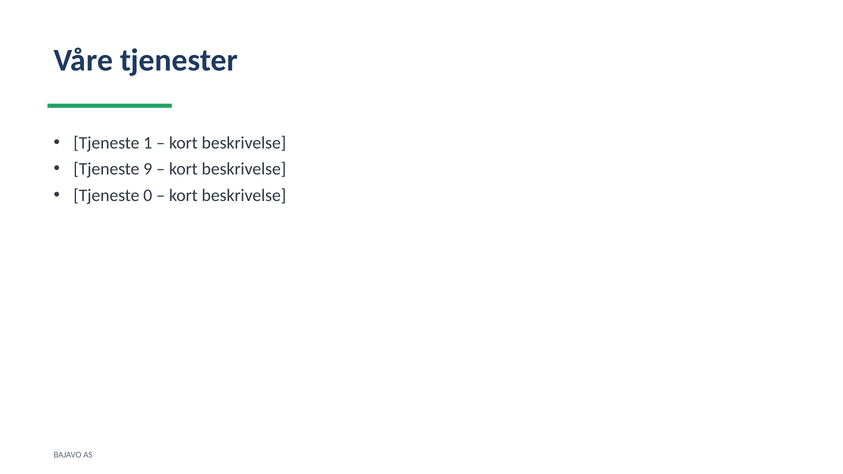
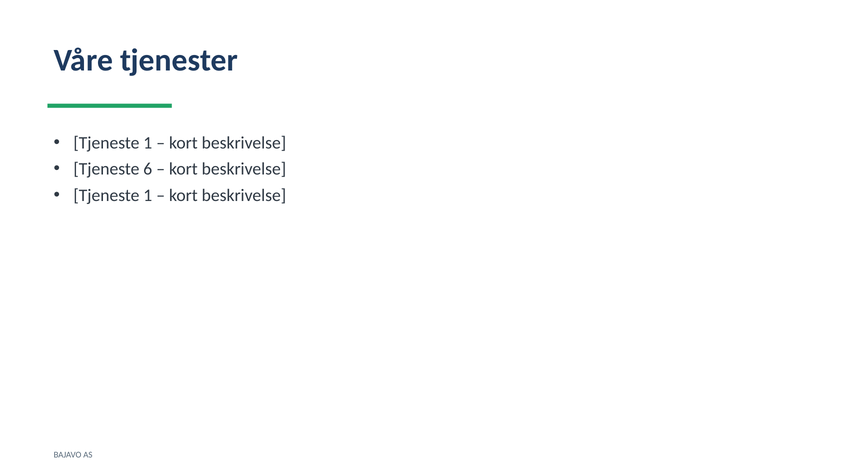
9: 9 -> 6 (148, 169)
0: 0 -> 1 (148, 195)
